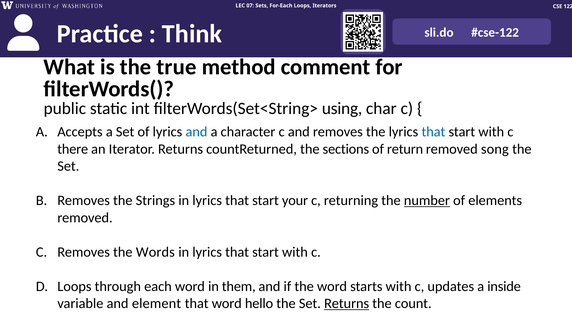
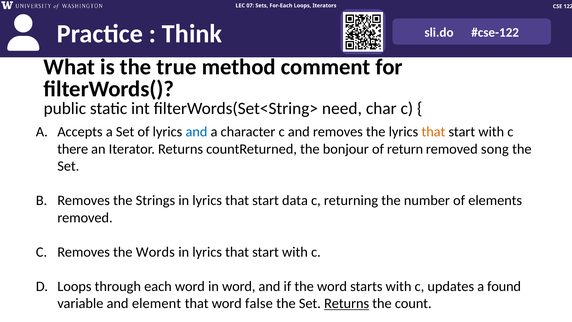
using: using -> need (342, 109)
that colour: blue -> orange (433, 132)
sections: sections -> bonjour (346, 149)
your: your -> data (295, 200)
number underline: present -> none (427, 200)
in them: them -> word (239, 286)
inside: inside -> found (504, 286)
hello: hello -> false (259, 303)
